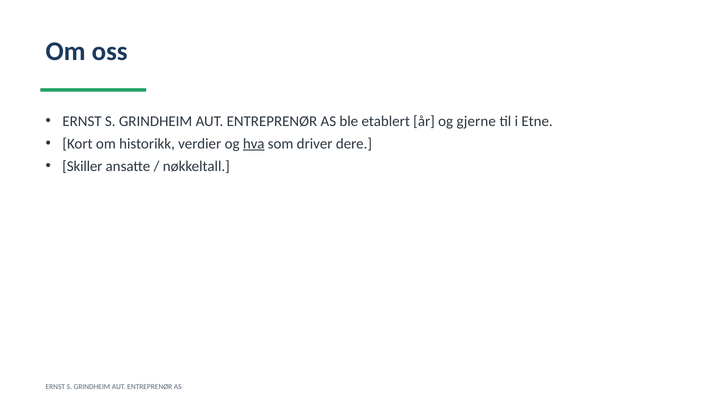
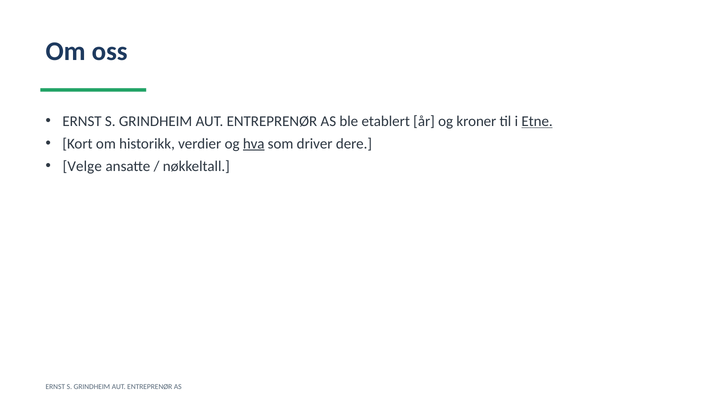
gjerne: gjerne -> kroner (476, 121)
Etne underline: none -> present (537, 121)
Skiller: Skiller -> Velge (82, 166)
